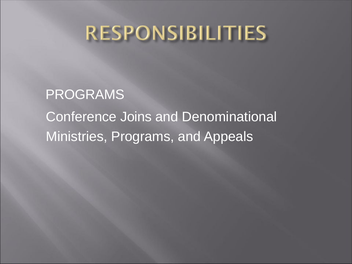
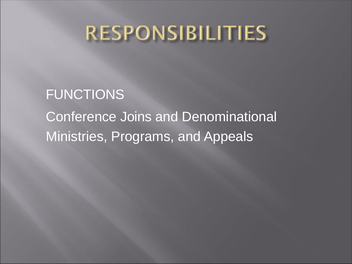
PROGRAMS: PROGRAMS -> FUNCTIONS (85, 95)
